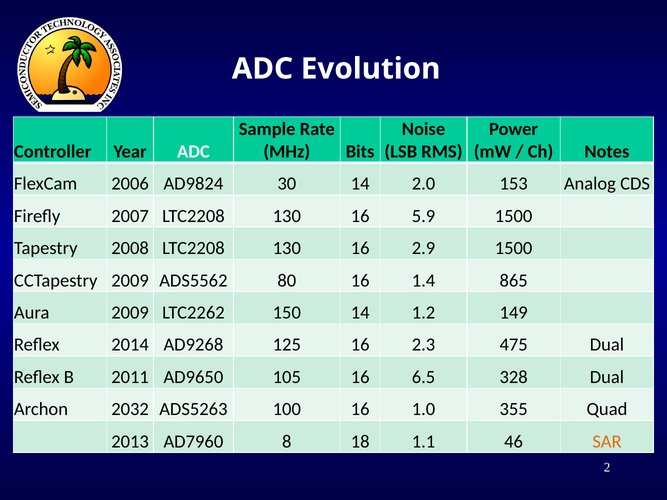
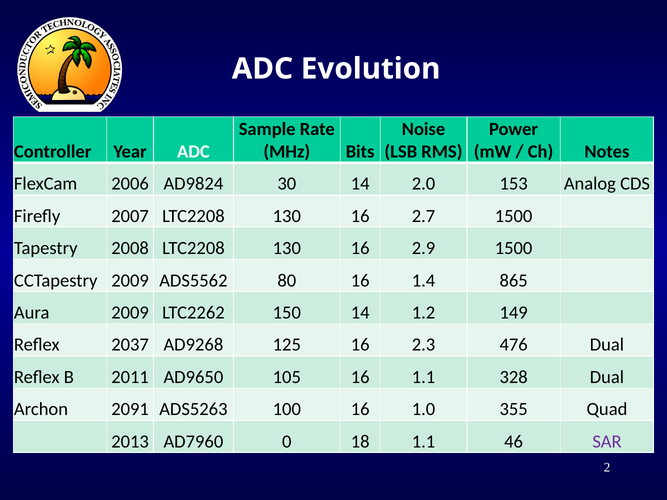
5.9: 5.9 -> 2.7 (424, 216)
2014: 2014 -> 2037 (130, 345)
475: 475 -> 476 (514, 345)
16 6.5: 6.5 -> 1.1 (424, 377)
2032: 2032 -> 2091 (130, 409)
8: 8 -> 0 (287, 442)
SAR colour: orange -> purple (607, 442)
